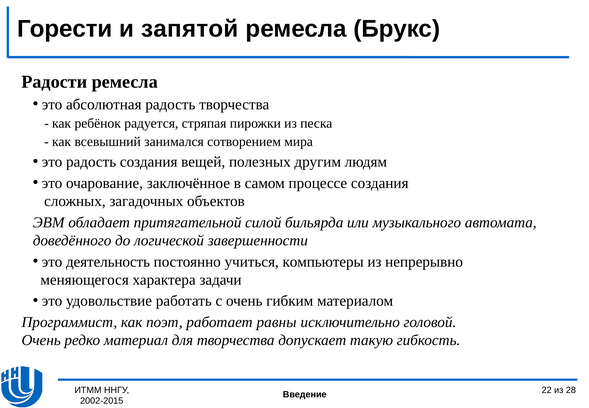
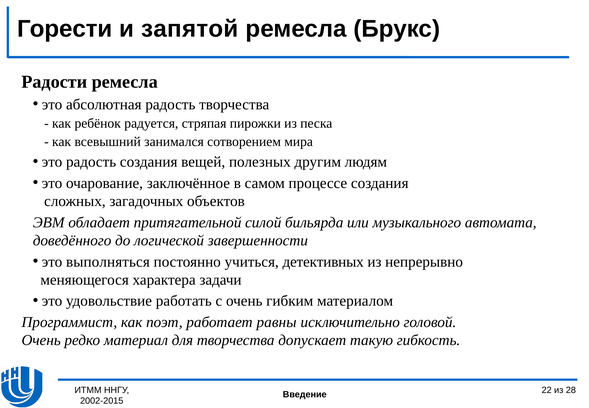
деятельность: деятельность -> выполняться (108, 262)
компьютеры: компьютеры -> детективных (323, 262)
